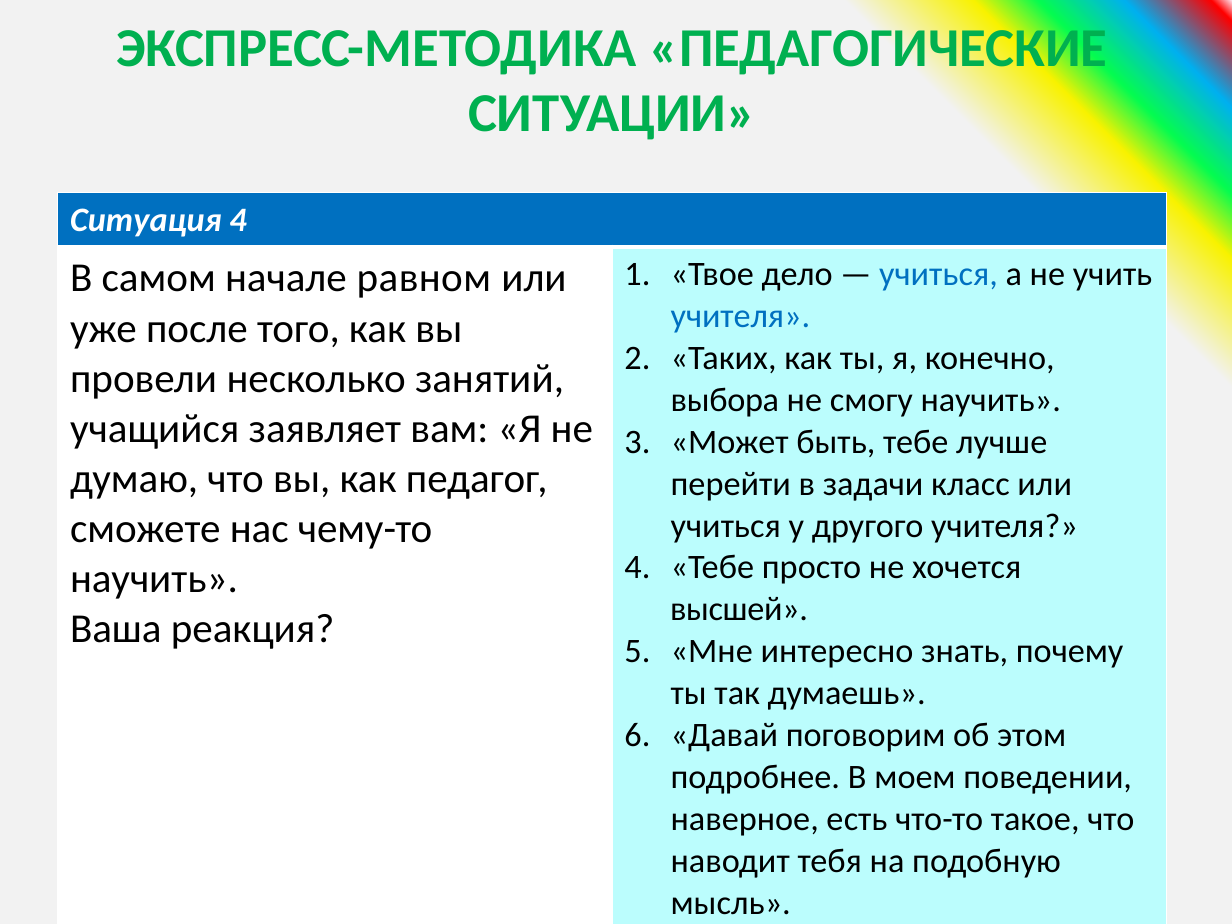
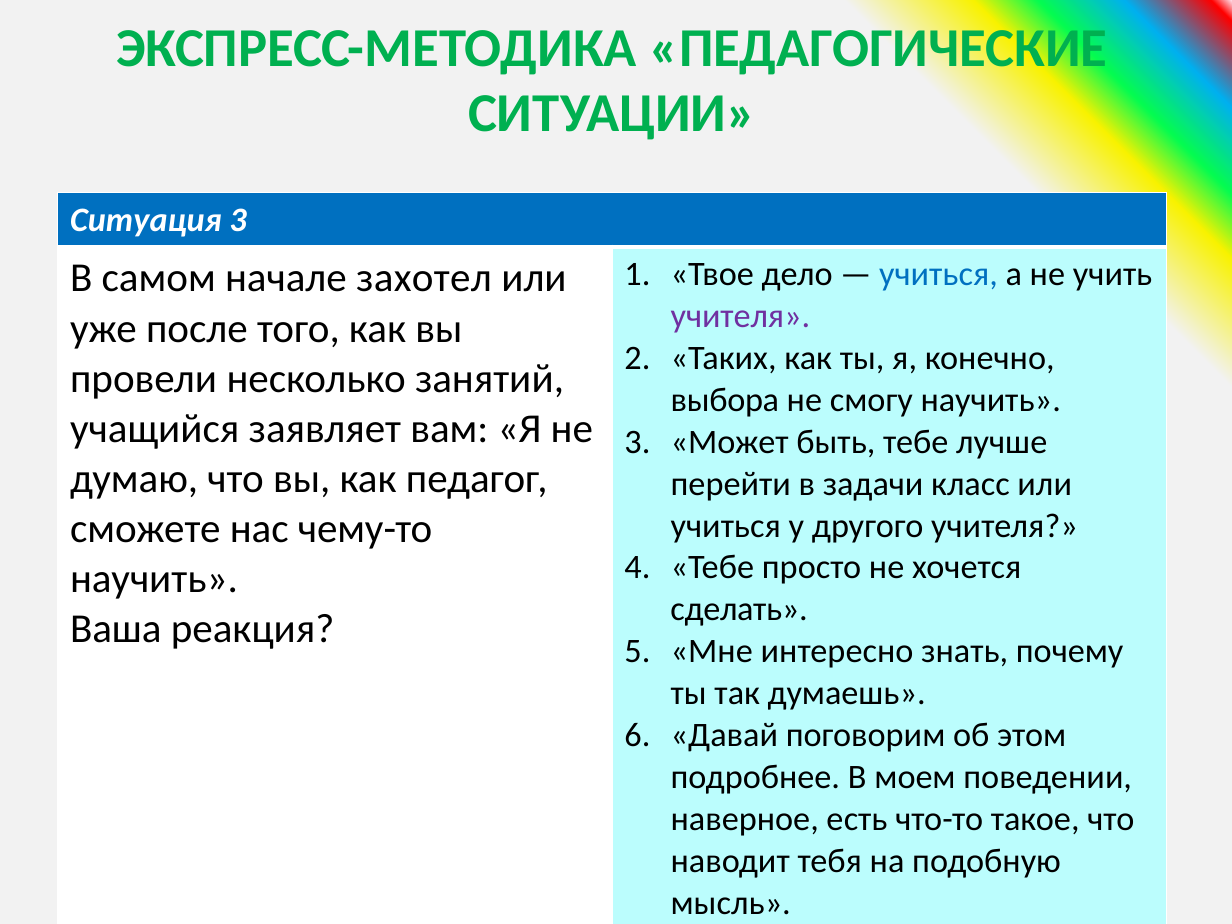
Ситуация 4: 4 -> 3 (238, 220)
равном: равном -> захотел (424, 278)
учителя colour: blue -> purple (740, 316)
высшей: высшей -> сделать (739, 610)
